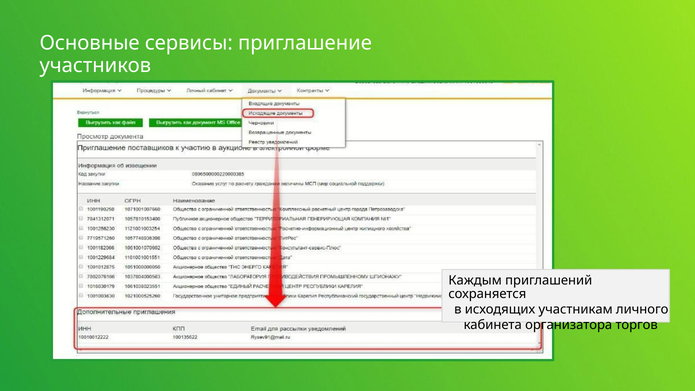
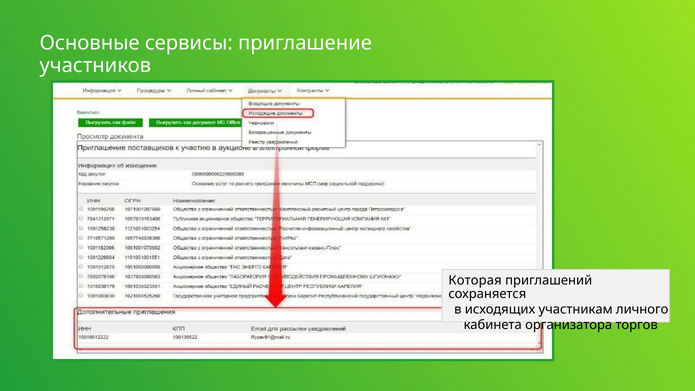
Каждым: Каждым -> Которая (475, 280)
